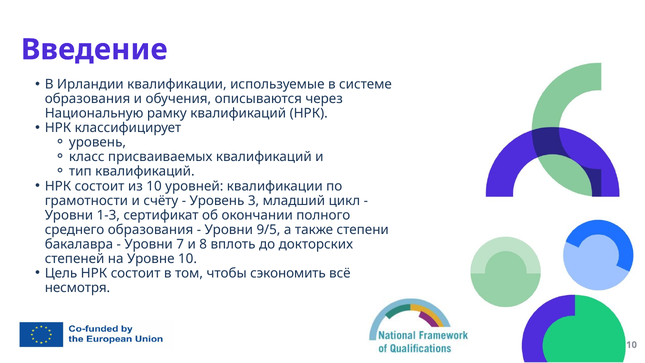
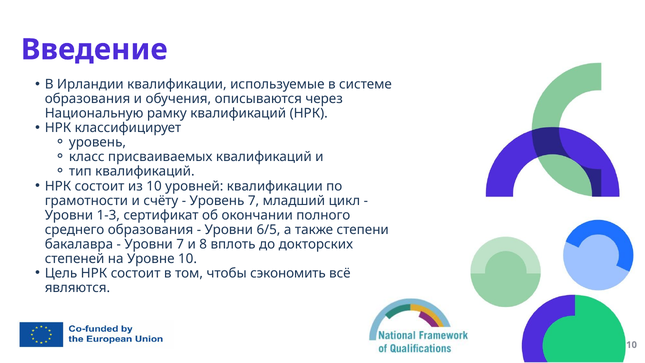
Уровень 3: 3 -> 7 (254, 200)
9/5: 9/5 -> 6/5 (268, 230)
несмотря: несмотря -> являются (77, 288)
